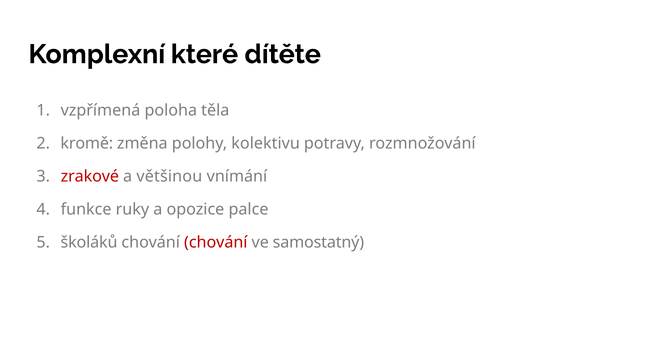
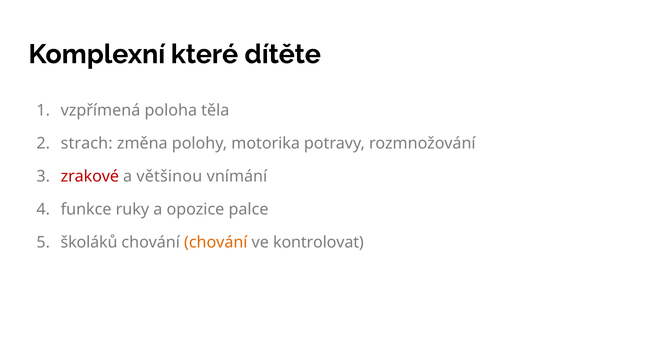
kromě: kromě -> strach (87, 143)
kolektivu: kolektivu -> motorika (266, 143)
chování colour: red -> orange (216, 242)
samostatný: samostatný -> kontrolovat (318, 242)
